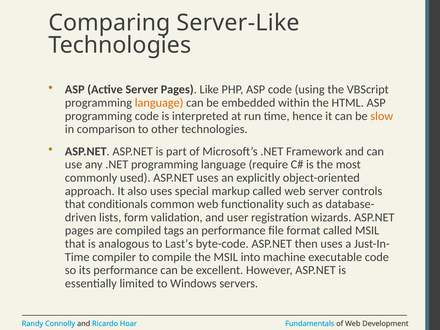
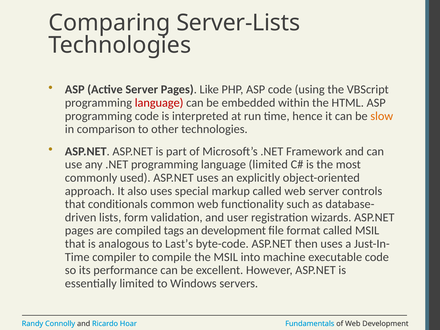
Server-Like: Server-Like -> Server-Lists (238, 23)
language colour: orange -> red (159, 103)
language require: require -> limited (268, 165)
an performance: performance -> development (234, 231)
